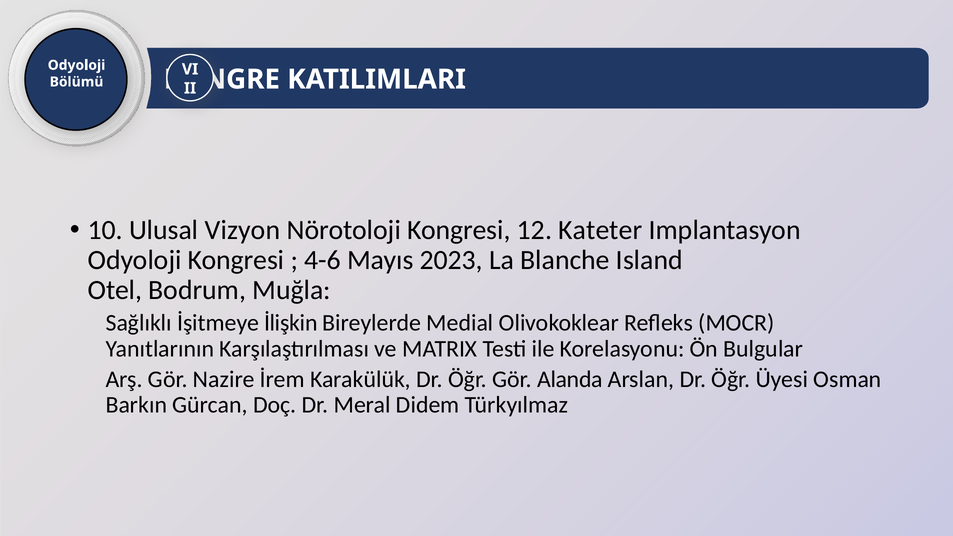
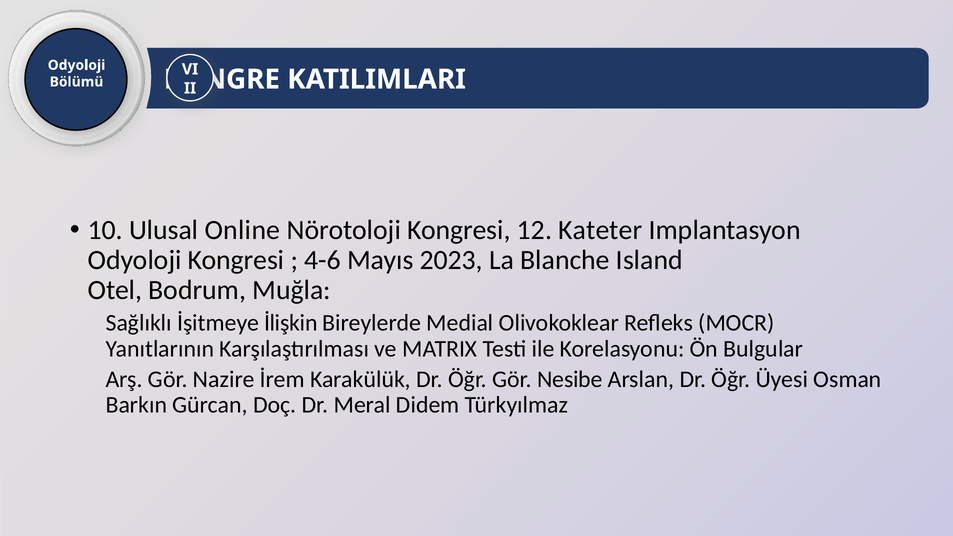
Vizyon: Vizyon -> Online (242, 230)
Alanda: Alanda -> Nesibe (570, 379)
